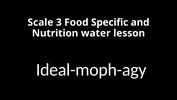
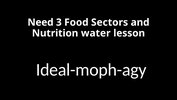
Scale: Scale -> Need (41, 22)
Specific: Specific -> Sectors (110, 22)
